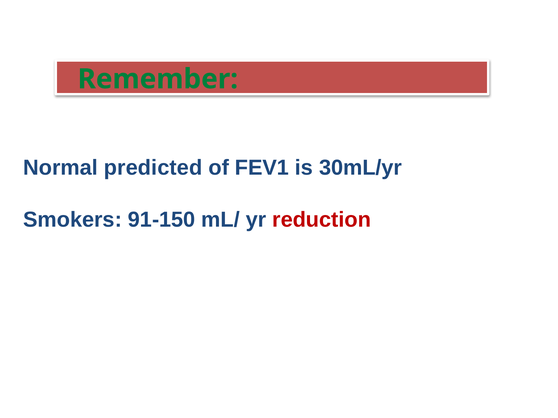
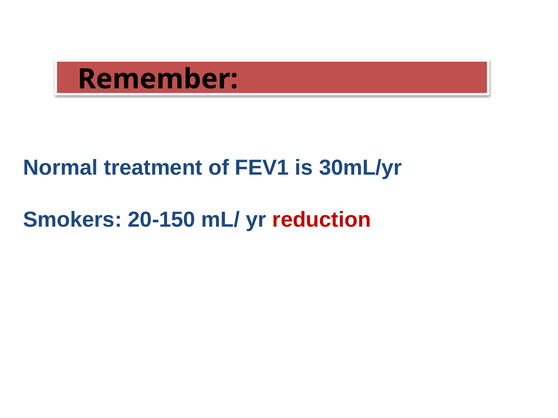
Remember colour: green -> black (158, 79)
predicted: predicted -> treatment (153, 168)
91-150: 91-150 -> 20-150 (162, 220)
